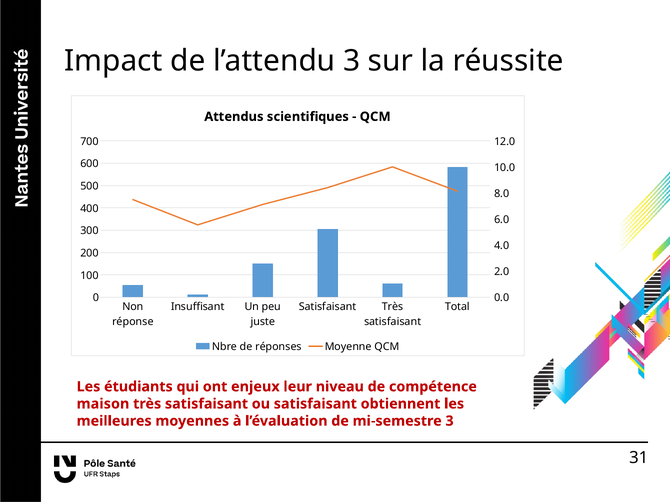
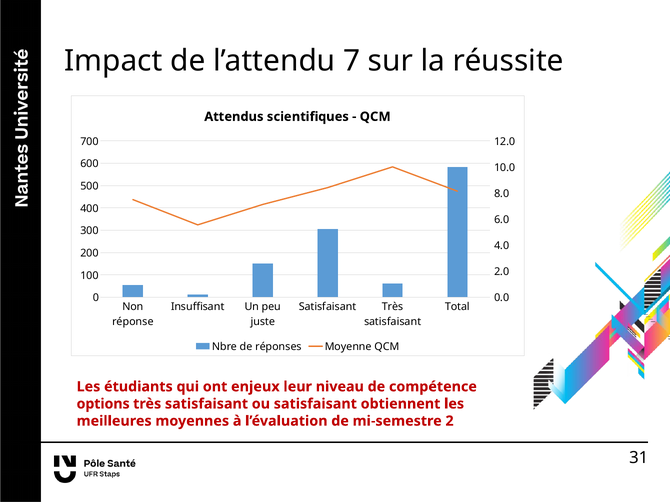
l’attendu 3: 3 -> 7 (352, 61)
maison: maison -> options (103, 404)
mi-semestre 3: 3 -> 2 (450, 421)
